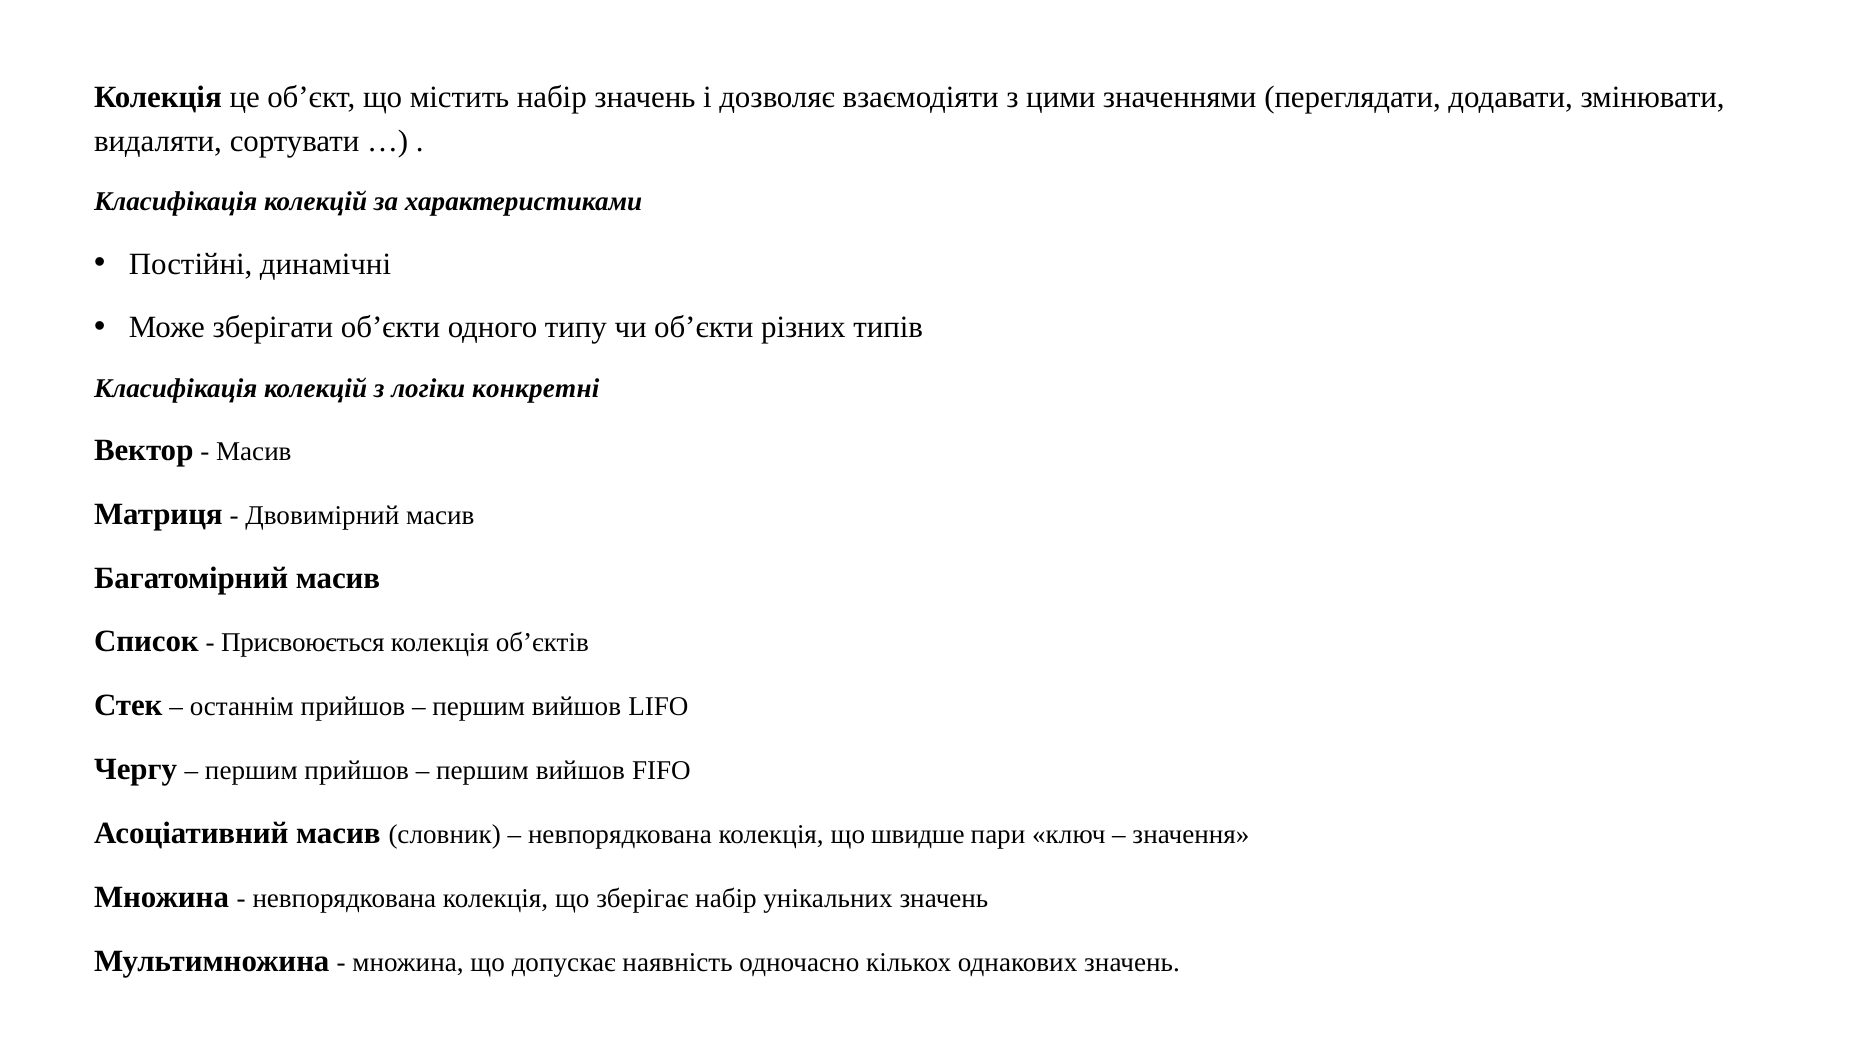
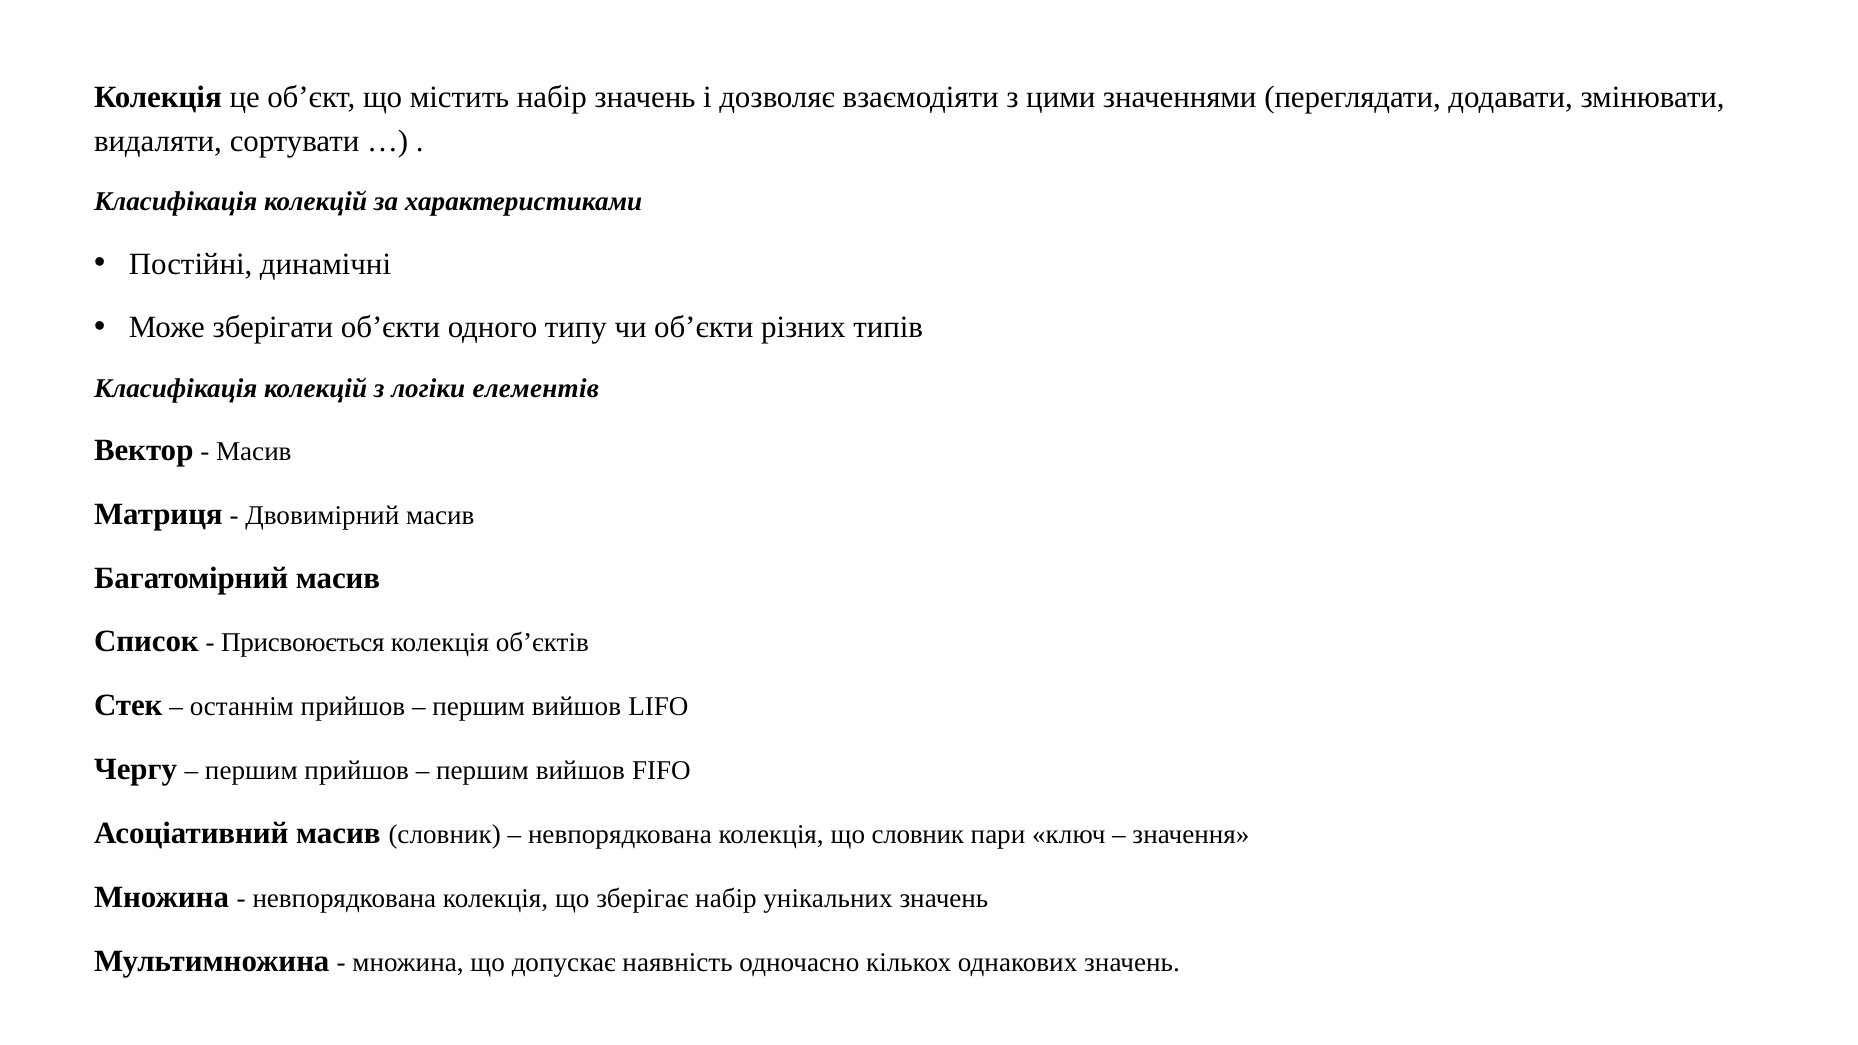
конкретні: конкретні -> елементів (536, 388)
що швидше: швидше -> словник (918, 835)
